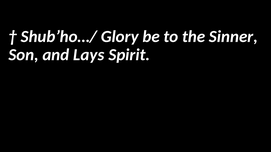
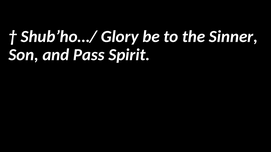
Lays: Lays -> Pass (89, 55)
